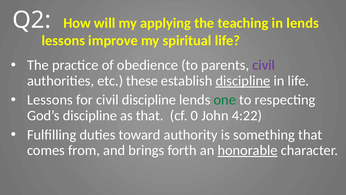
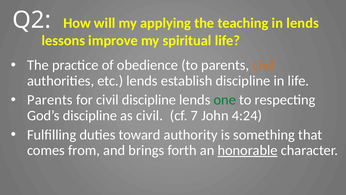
civil colour: purple -> orange (264, 65)
etc these: these -> lends (142, 81)
discipline underline: present -> none (243, 81)
Lessons: Lessons -> Parents (50, 100)
as that: that -> civil (150, 115)
0: 0 -> 7 (194, 115)
4:22: 4:22 -> 4:24 (247, 115)
